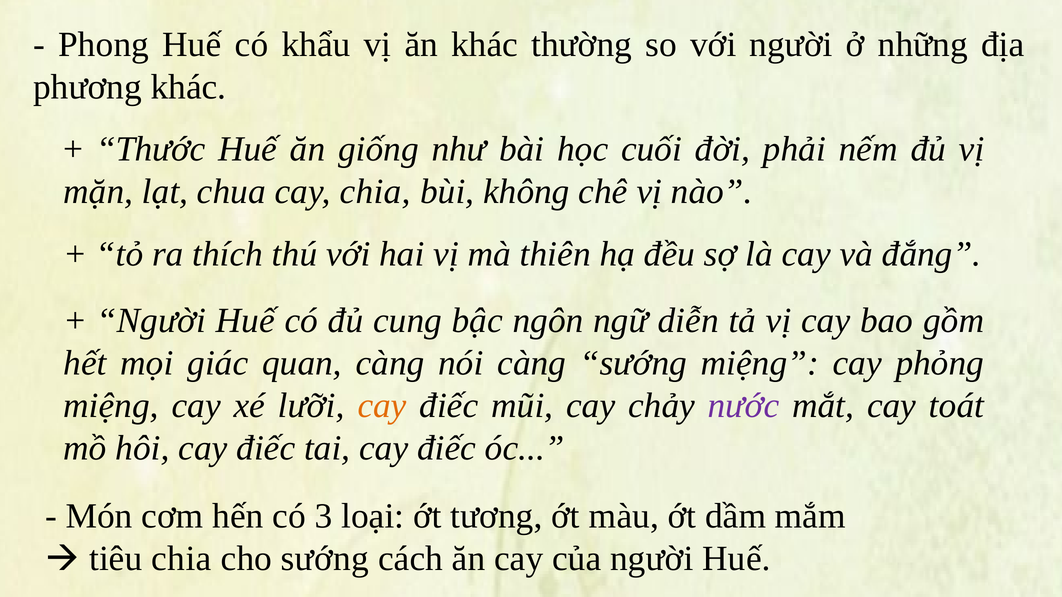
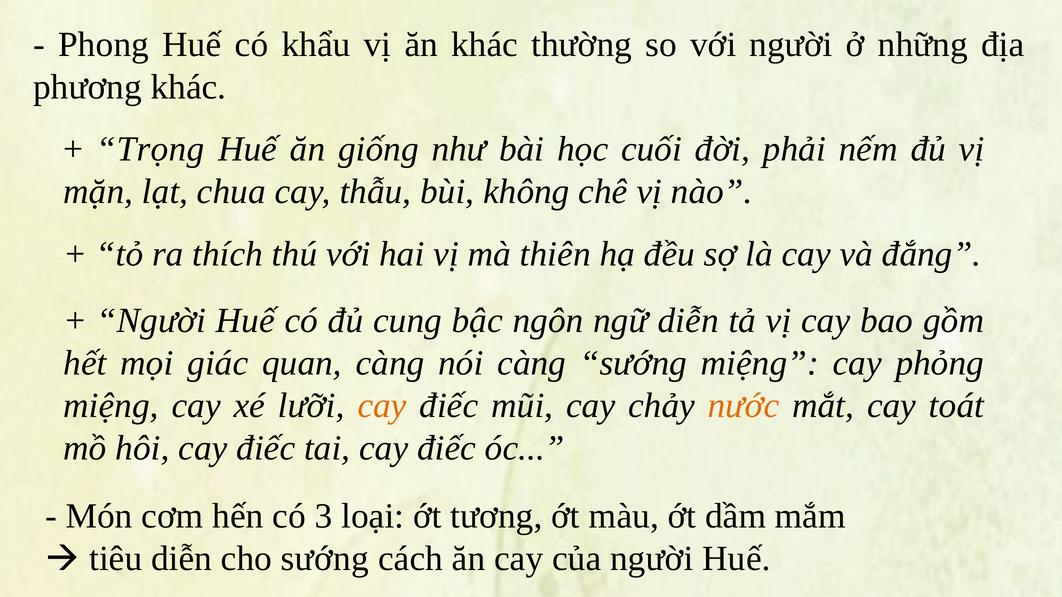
Thước: Thước -> Trọng (151, 149)
cay chia: chia -> thẫu (375, 192)
nước colour: purple -> orange (744, 406)
tiêu chia: chia -> diễn (182, 559)
